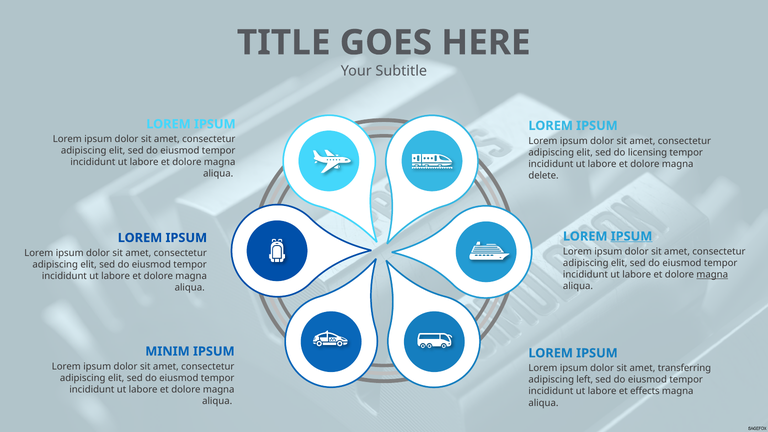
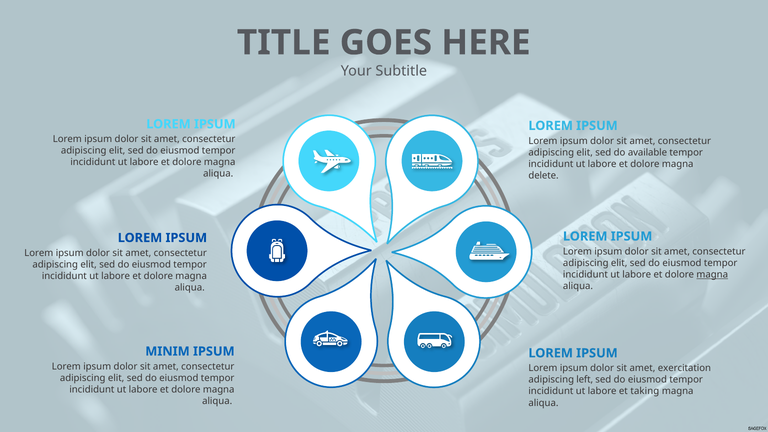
licensing: licensing -> available (647, 152)
IPSUM underline: present -> none (632, 236)
transferring: transferring -> exercitation (684, 368)
effects: effects -> taking (645, 391)
